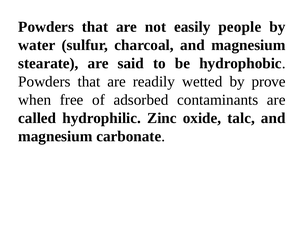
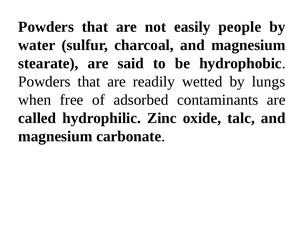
prove: prove -> lungs (269, 82)
